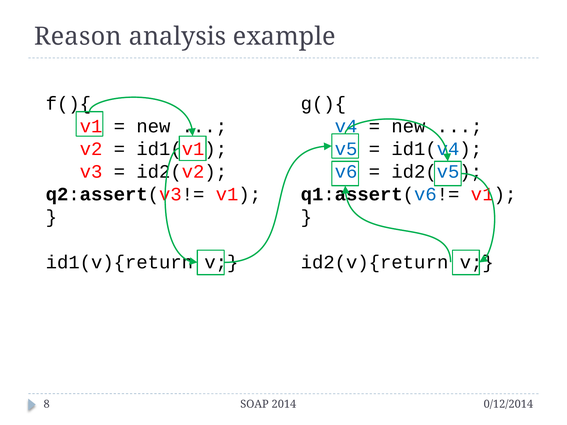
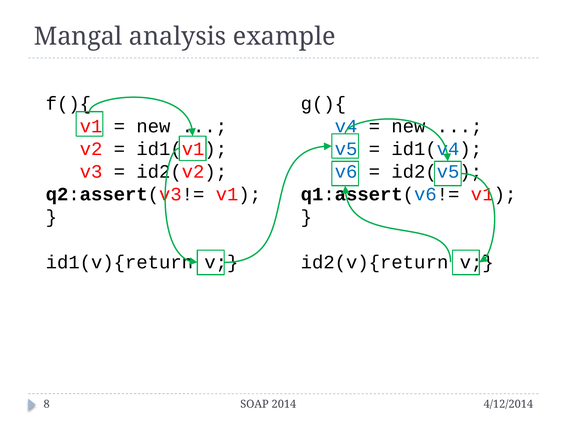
Reason: Reason -> Mangal (78, 37)
0/12/2014: 0/12/2014 -> 4/12/2014 (508, 404)
